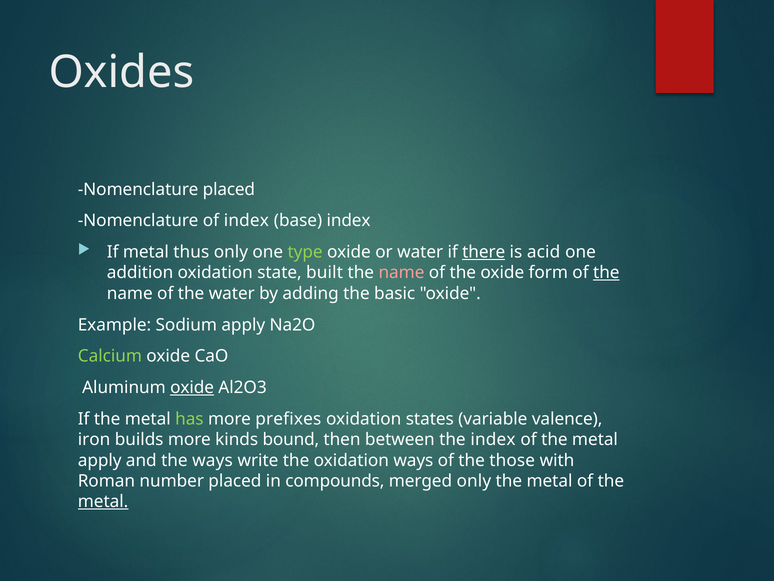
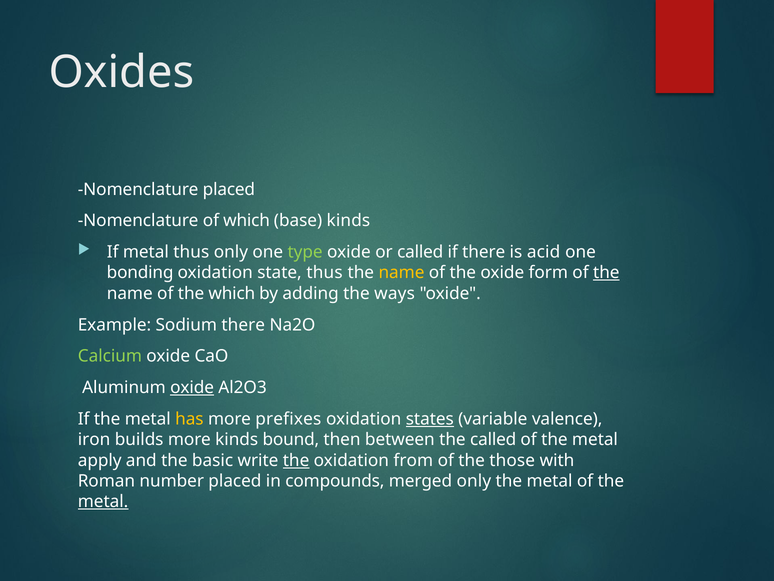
of index: index -> which (247, 221)
base index: index -> kinds (348, 221)
or water: water -> called (420, 252)
there underline: present -> none (484, 252)
addition: addition -> bonding (140, 273)
state built: built -> thus (325, 273)
name colour: pink -> yellow (401, 273)
the water: water -> which (232, 293)
basic: basic -> ways (395, 293)
Sodium apply: apply -> there (243, 325)
has colour: light green -> yellow (189, 419)
states underline: none -> present (430, 419)
the index: index -> called (493, 439)
the ways: ways -> basic (213, 460)
the underline: none -> present (296, 460)
oxidation ways: ways -> from (413, 460)
